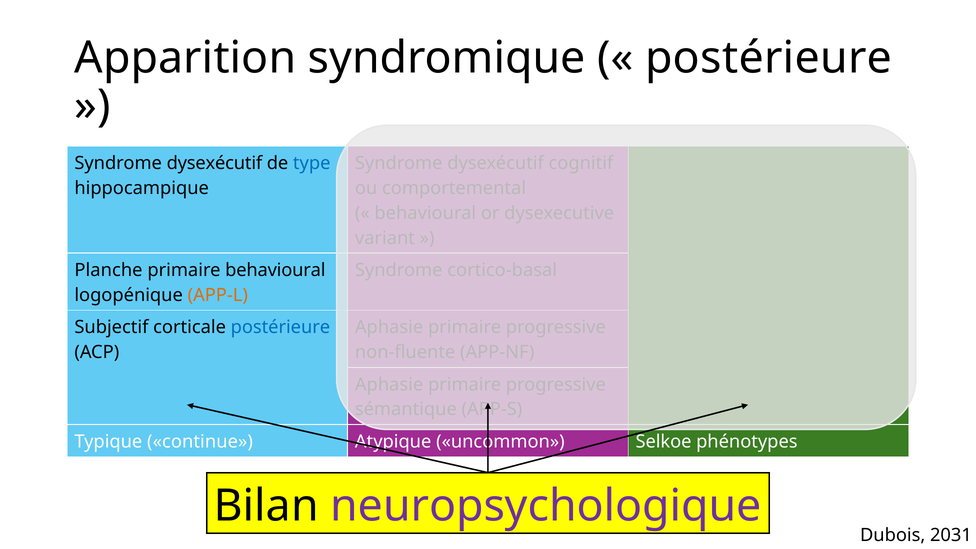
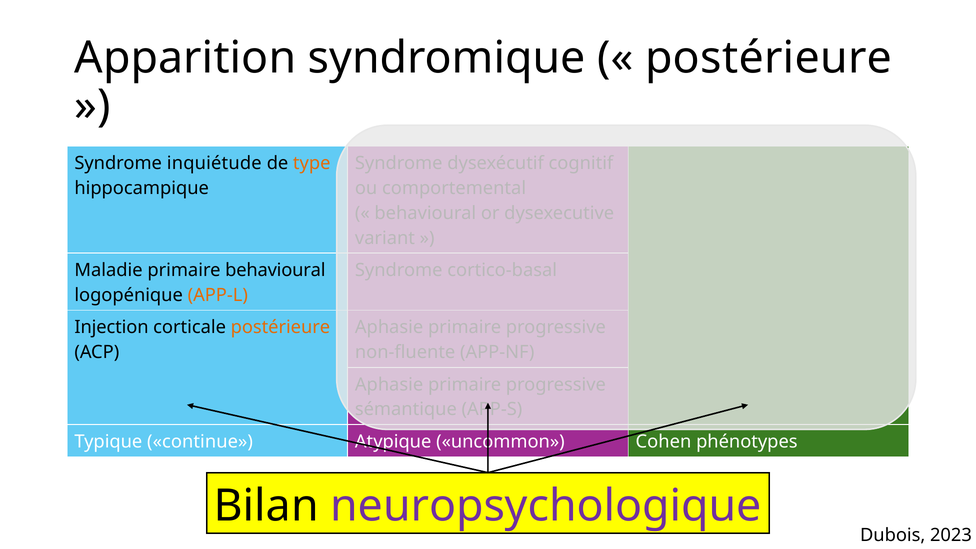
dysexécutif: dysexécutif -> inquiétude (214, 163)
type colour: blue -> orange (312, 163)
Planche: Planche -> Maladie (109, 270)
Subjectif: Subjectif -> Injection (111, 327)
postérieure colour: blue -> orange (280, 327)
Selkoe: Selkoe -> Cohen (663, 442)
2031: 2031 -> 2023 (951, 535)
